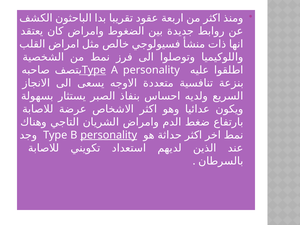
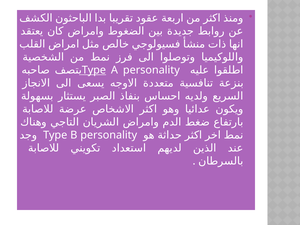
personality underline: present -> none (109, 135)
